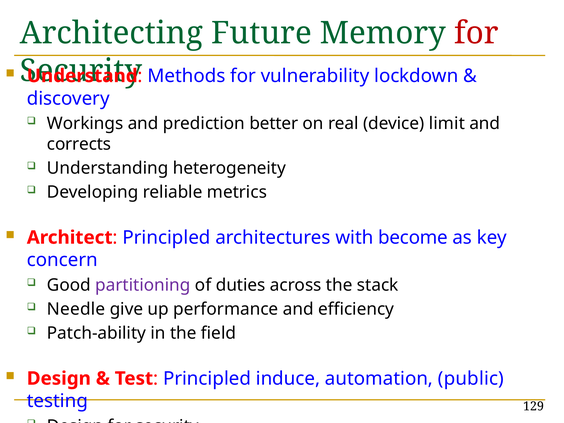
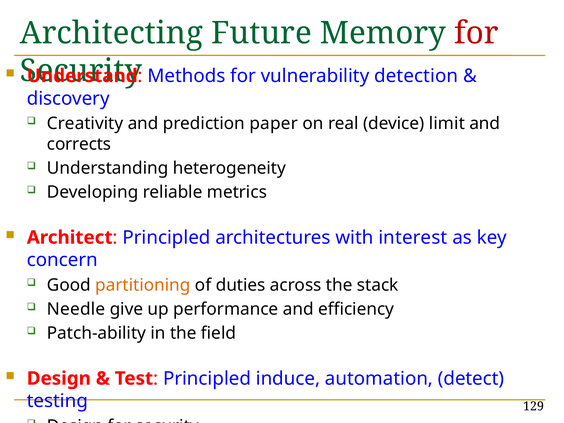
lockdown: lockdown -> detection (416, 76)
Workings: Workings -> Creativity (85, 123)
better: better -> paper (274, 123)
become: become -> interest (413, 238)
partitioning colour: purple -> orange (143, 285)
public: public -> detect (471, 378)
